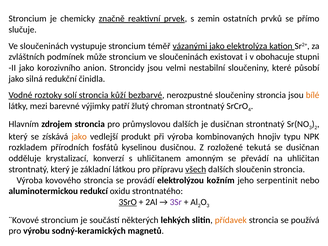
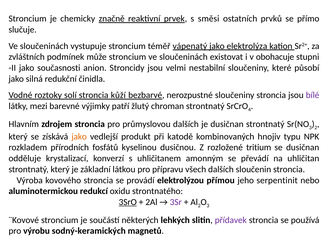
zemin: zemin -> směsi (209, 19)
vázanými: vázanými -> vápenatý (190, 46)
korozivního: korozivního -> současnosti (59, 68)
bílé colour: orange -> purple (313, 95)
při výroba: výroba -> katodě (180, 137)
tekutá: tekutá -> tritium (259, 147)
všech underline: present -> none (196, 169)
kožním: kožním -> přímou (221, 180)
přídavek colour: orange -> purple (231, 220)
